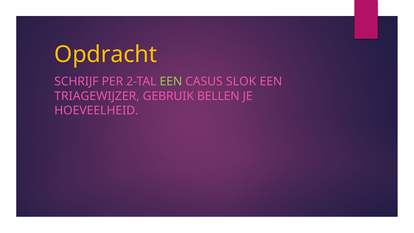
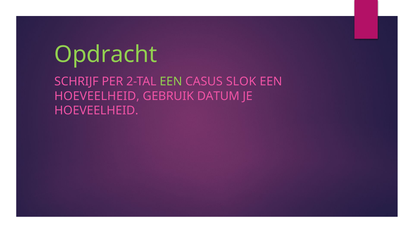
Opdracht colour: yellow -> light green (106, 54)
TRIAGEWIJZER: TRIAGEWIJZER -> HOEVEELHEID (97, 96)
BELLEN: BELLEN -> DATUM (218, 96)
